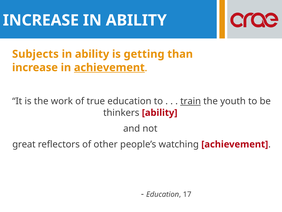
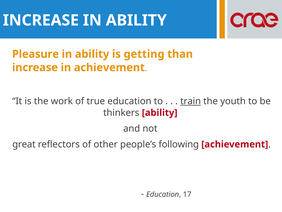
Subjects: Subjects -> Pleasure (35, 54)
achievement underline: present -> none (109, 67)
watching: watching -> following (179, 144)
